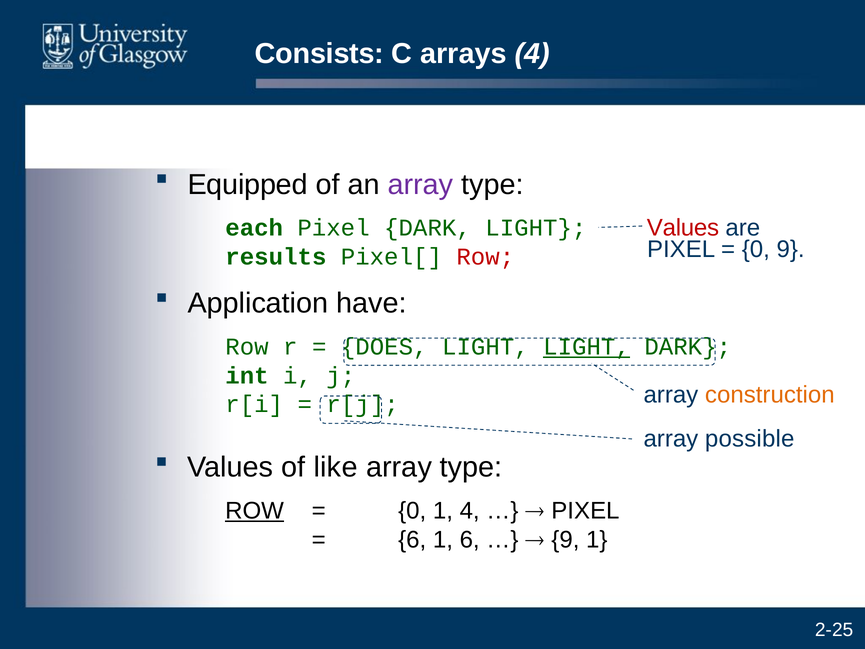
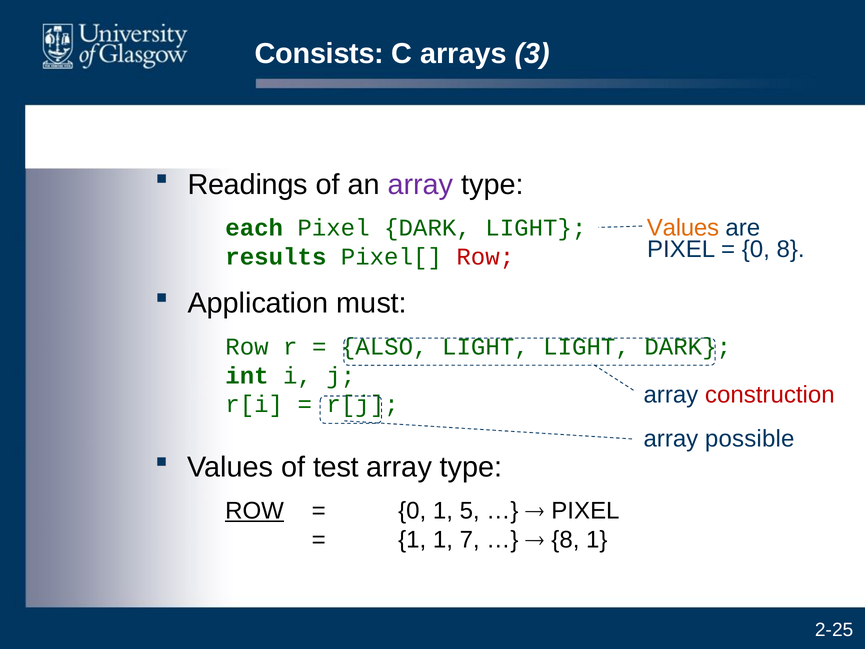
arrays 4: 4 -> 3 (532, 54)
Equipped: Equipped -> Readings (248, 184)
Values colour: red -> orange (683, 228)
0 9: 9 -> 8 (791, 249)
have: have -> must (372, 303)
DOES: DOES -> ALSO (384, 347)
LIGHT underline: present -> none (587, 347)
construction colour: orange -> red (770, 395)
like: like -> test (336, 467)
1 4: 4 -> 5 (470, 511)
6: 6 -> 1 (412, 539)
1 6: 6 -> 7 (470, 539)
9: 9 -> 8 (565, 539)
